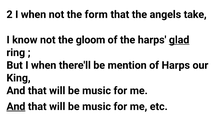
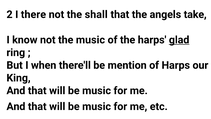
2 I when: when -> there (33, 14)
form: form -> shall (96, 14)
the gloom: gloom -> music (90, 40)
And underline: present -> none (16, 106)
